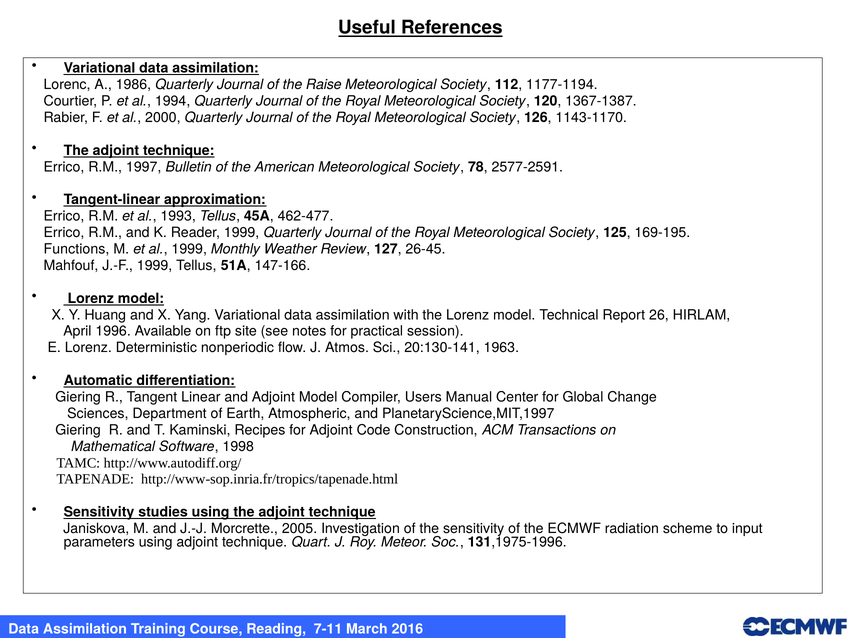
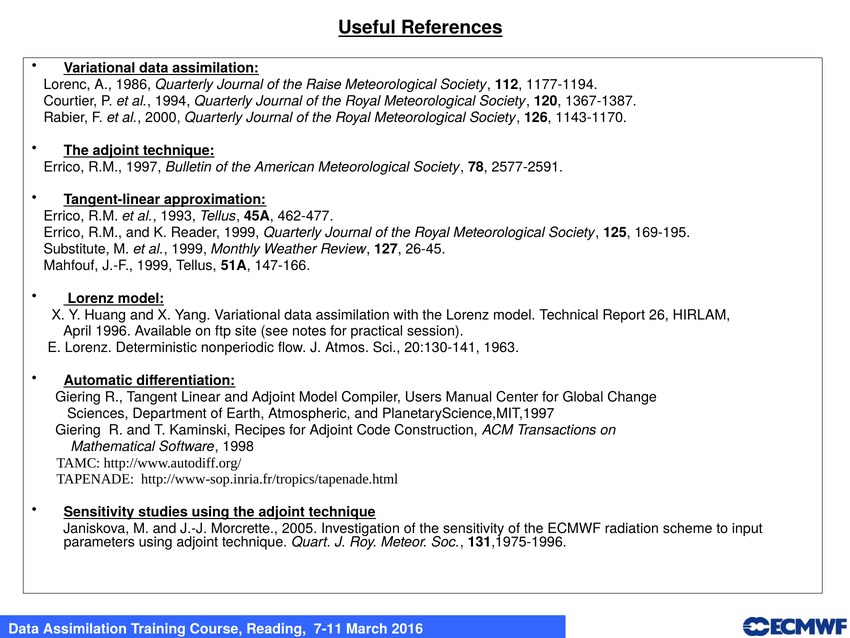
Functions: Functions -> Substitute (77, 249)
